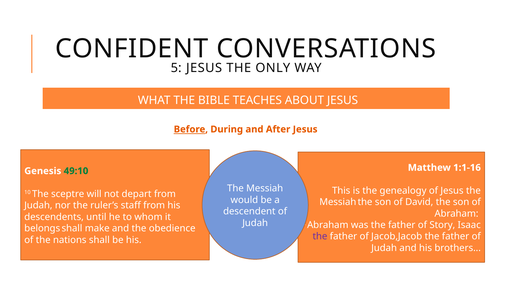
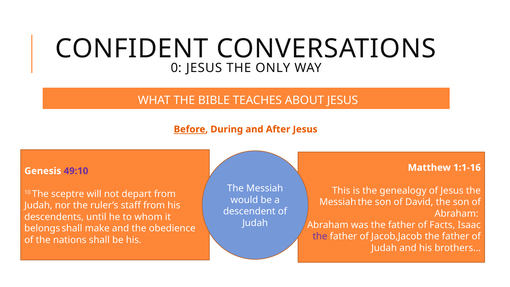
5: 5 -> 0 (176, 68)
49:10 colour: green -> purple (76, 171)
Story: Story -> Facts (442, 225)
